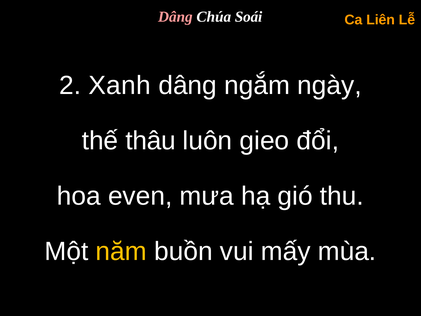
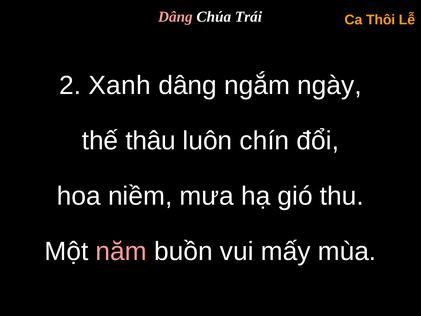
Soái: Soái -> Trái (248, 17)
Liên: Liên -> Thôi (381, 20)
gieo: gieo -> chín (264, 141)
even: even -> niềm (140, 196)
năm colour: yellow -> pink (121, 251)
